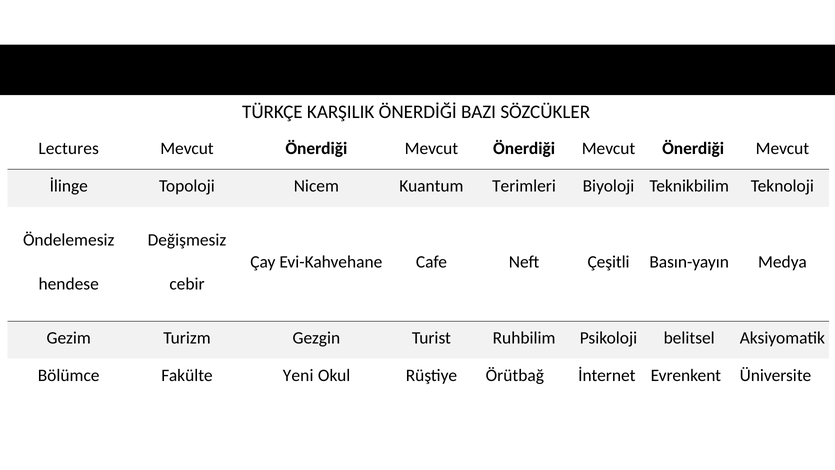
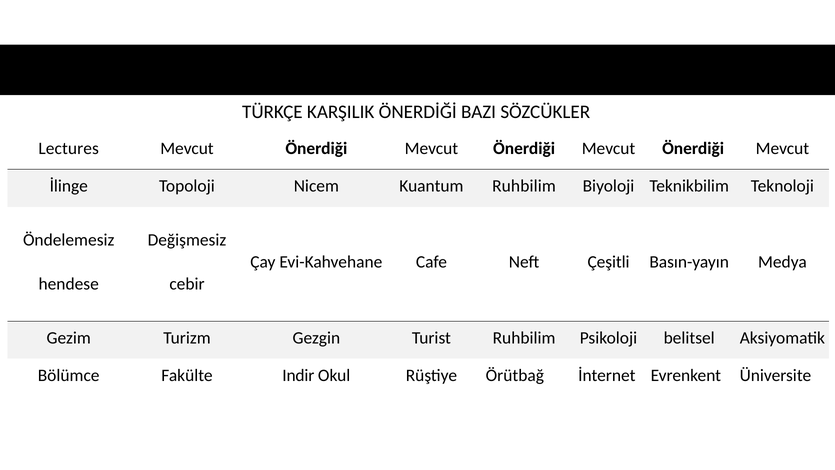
Kuantum Terimleri: Terimleri -> Ruhbilim (524, 186)
Yeni: Yeni -> Indir (298, 375)
